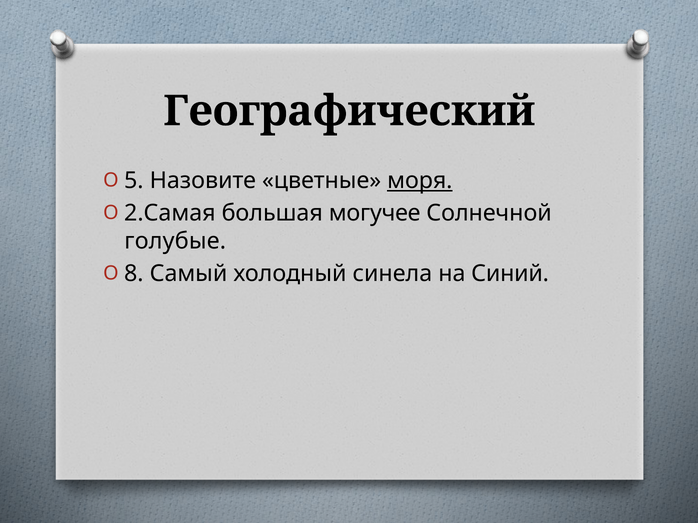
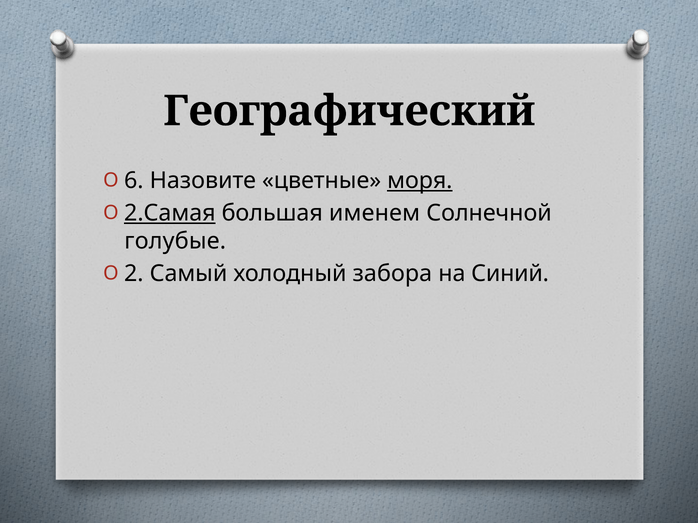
5: 5 -> 6 (134, 181)
2.Самая underline: none -> present (170, 213)
могучее: могучее -> именем (374, 213)
8: 8 -> 2 (134, 274)
синела: синела -> забора (392, 274)
